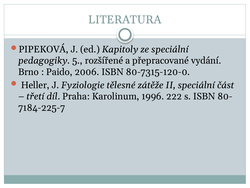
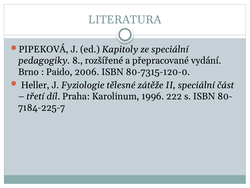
5: 5 -> 8 (78, 61)
